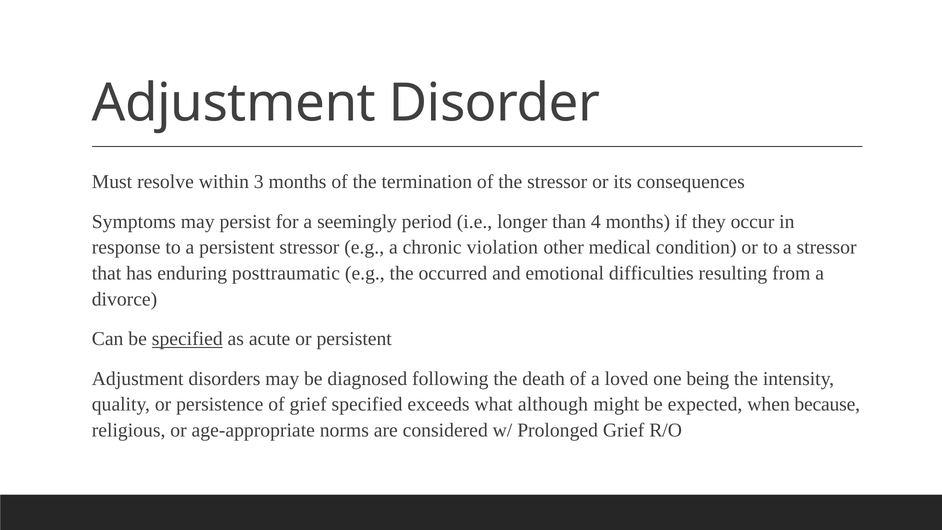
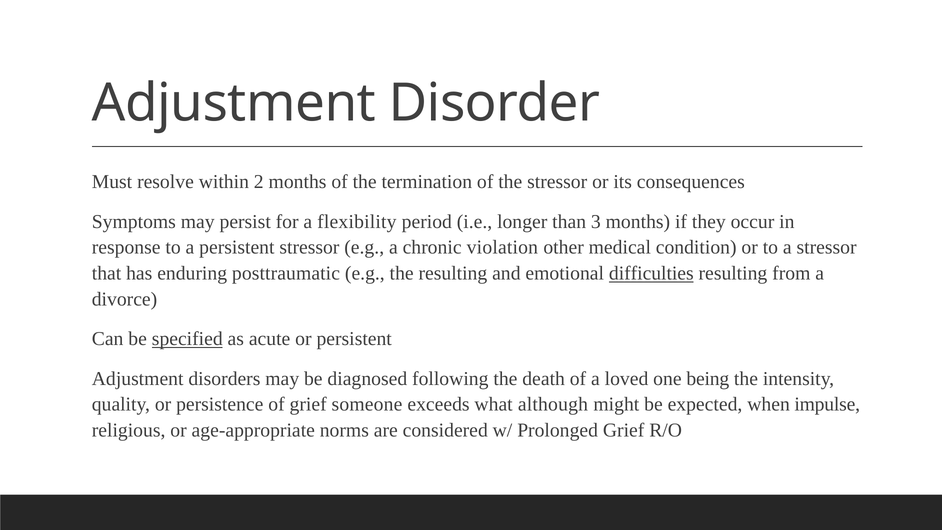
3: 3 -> 2 (259, 182)
seemingly: seemingly -> flexibility (357, 222)
4: 4 -> 3 (596, 222)
the occurred: occurred -> resulting (453, 273)
difficulties underline: none -> present (651, 273)
grief specified: specified -> someone (367, 404)
because: because -> impulse (827, 404)
